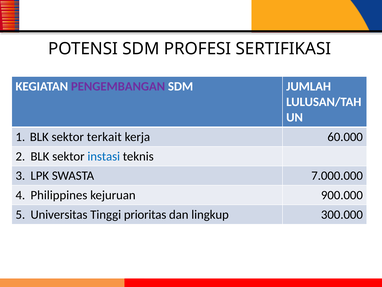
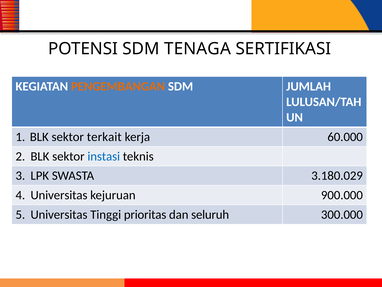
PROFESI: PROFESI -> TENAGA (198, 49)
PENGEMBANGAN colour: purple -> orange (118, 86)
7.000.000: 7.000.000 -> 3.180.029 (337, 175)
4 Philippines: Philippines -> Universitas (59, 195)
lingkup: lingkup -> seluruh (210, 214)
